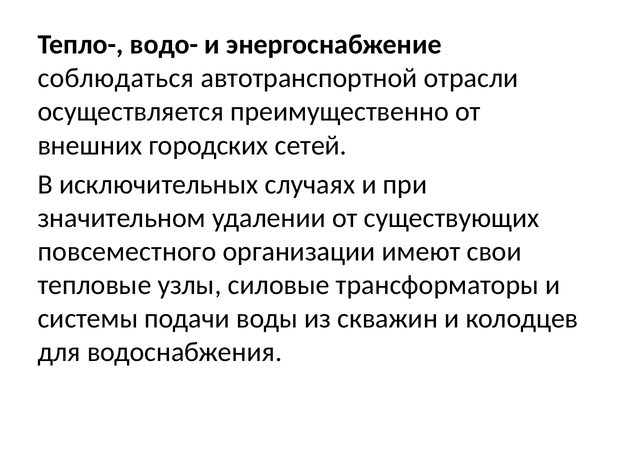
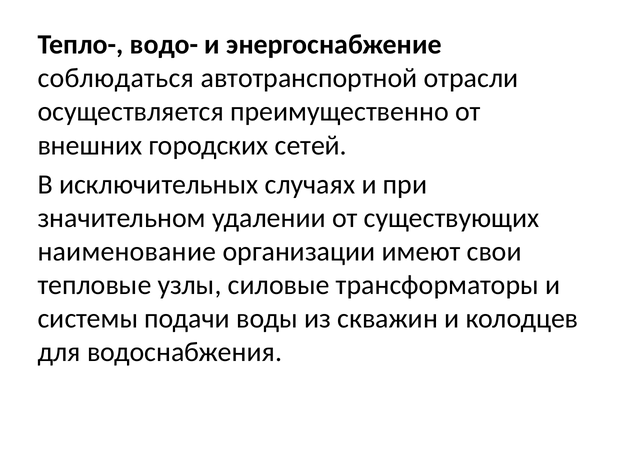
повсеместного: повсеместного -> наименование (127, 251)
